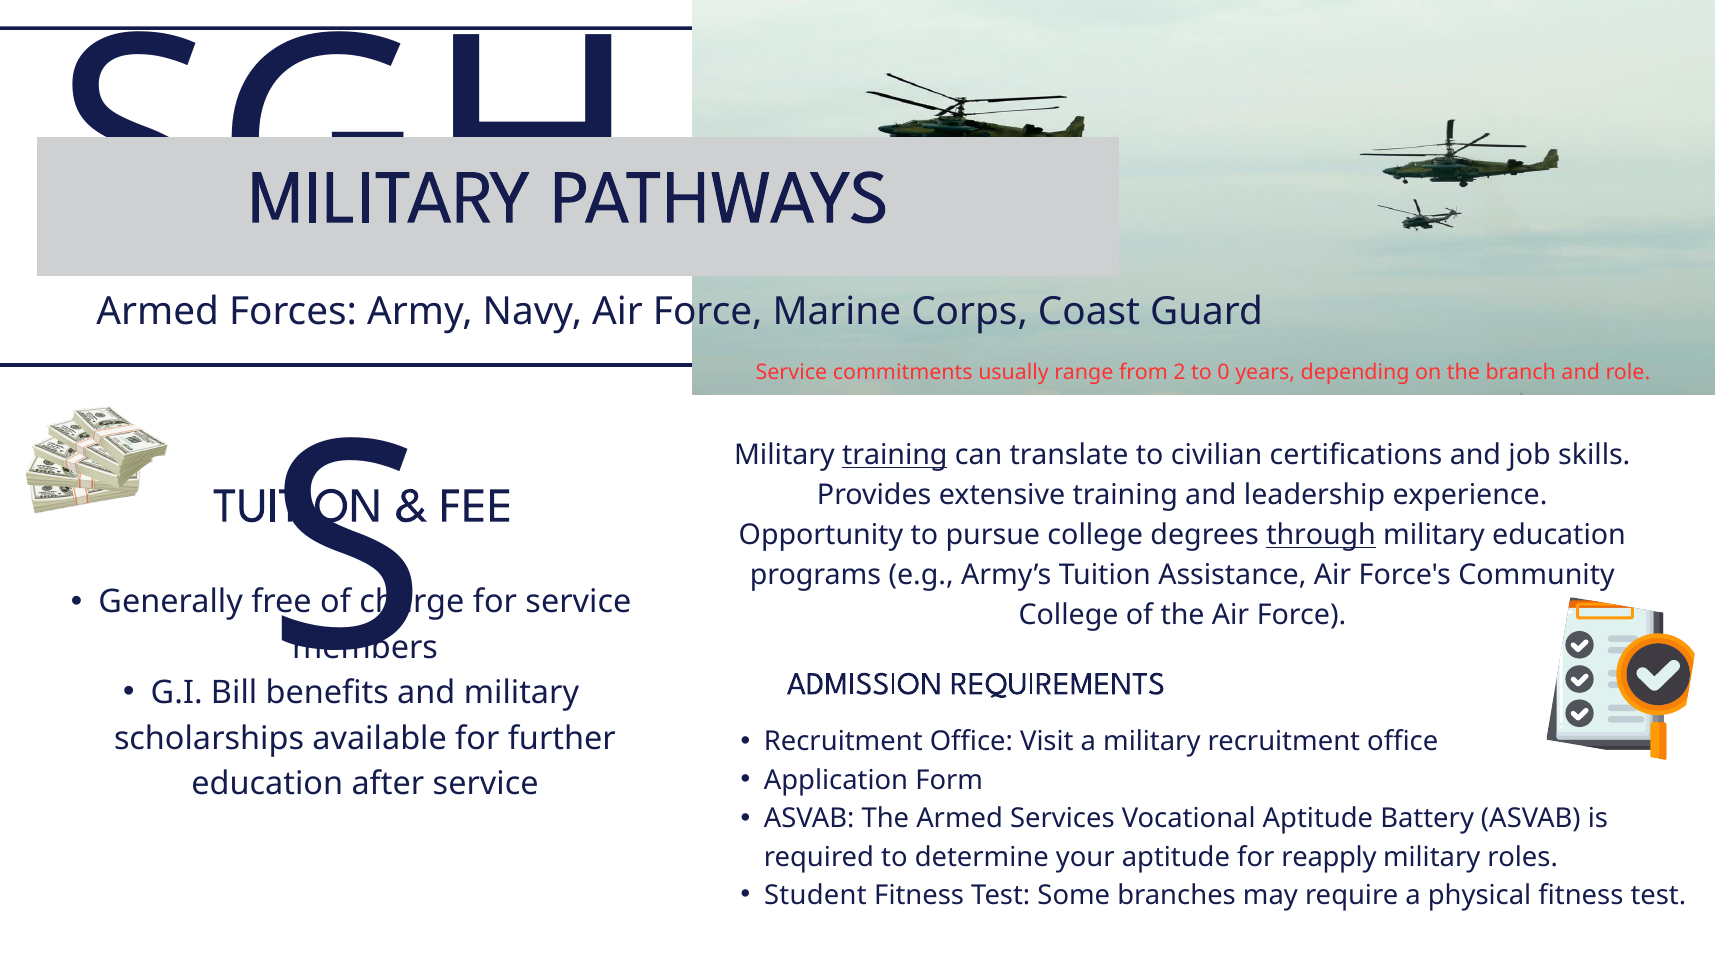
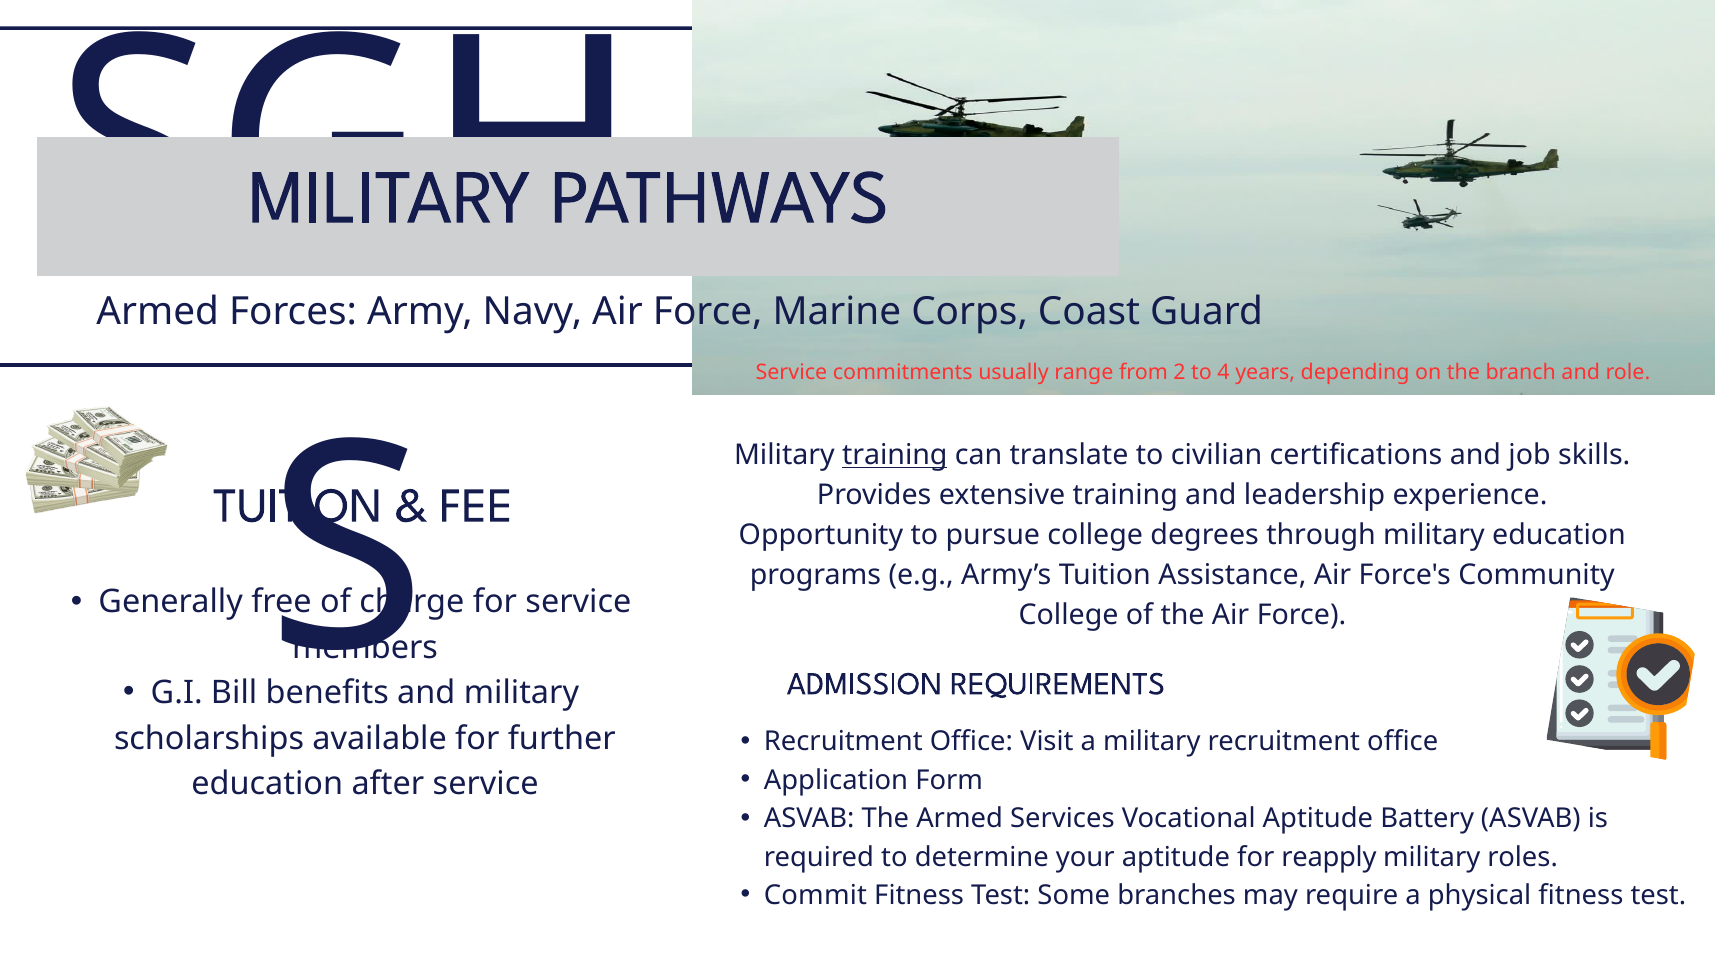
0: 0 -> 4 (1224, 372)
through underline: present -> none (1321, 535)
Student: Student -> Commit (815, 895)
